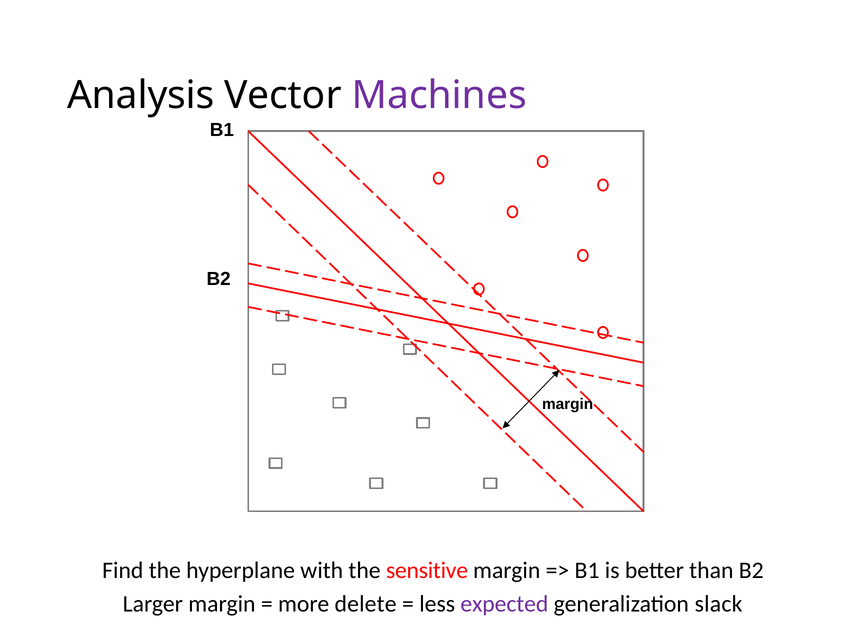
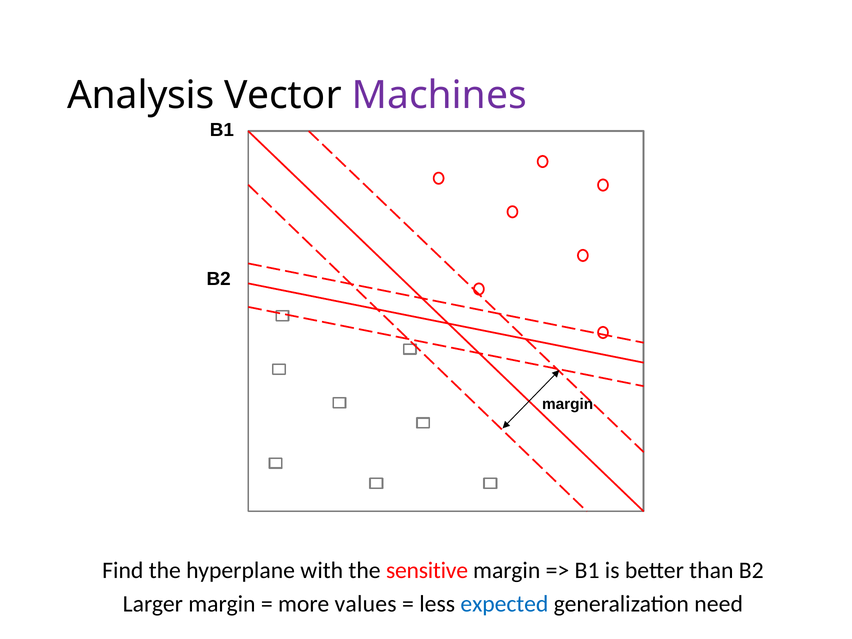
delete: delete -> values (366, 604)
expected colour: purple -> blue (504, 604)
slack: slack -> need (719, 604)
